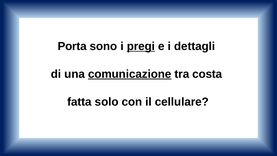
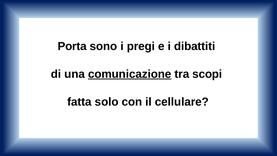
pregi underline: present -> none (141, 46)
dettagli: dettagli -> dibattiti (195, 46)
costa: costa -> scopi (207, 74)
